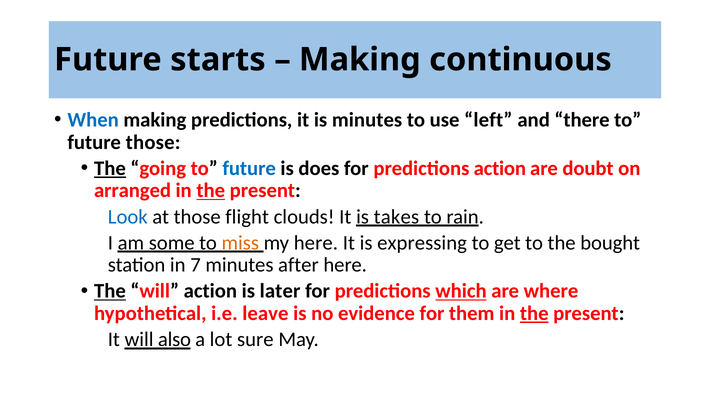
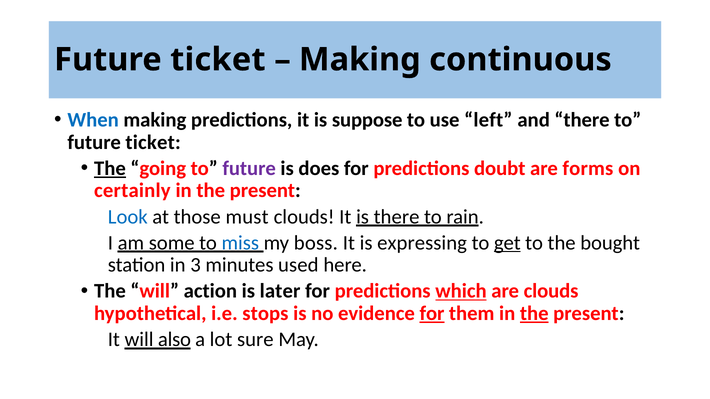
starts: starts -> ticket (218, 60)
is minutes: minutes -> suppose (367, 120)
those: those -> ticket (153, 142)
future colour: blue -> purple (249, 168)
predictions action: action -> doubt (500, 168)
doubt: doubt -> forms (588, 168)
arranged: arranged -> certainly (132, 191)
the underline: present -> none (211, 191)
flight: flight -> must (247, 217)
is takes: takes -> there (397, 217)
miss colour: orange -> blue (240, 243)
my here: here -> boss (316, 243)
get underline: none -> present (507, 243)
7: 7 -> 3 (195, 265)
after: after -> used (298, 265)
The underline: present -> none (110, 291)
are where: where -> clouds (551, 291)
leave: leave -> stops (265, 314)
for underline: none -> present (432, 314)
